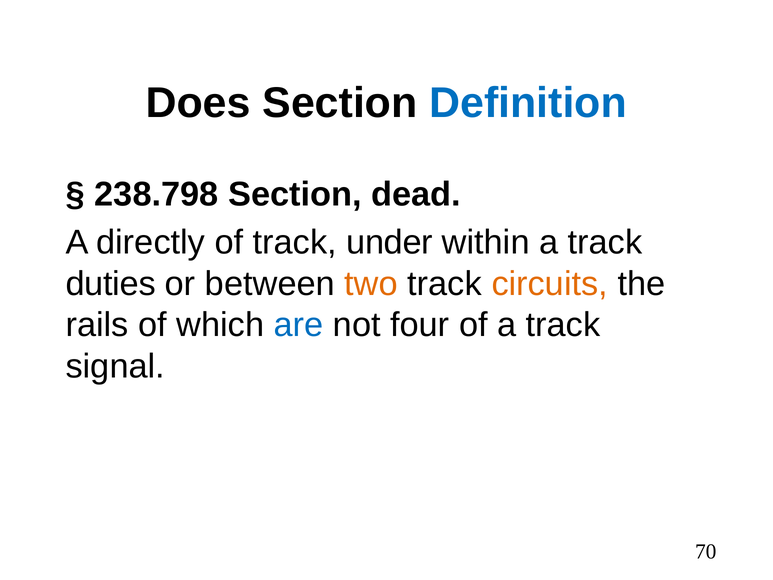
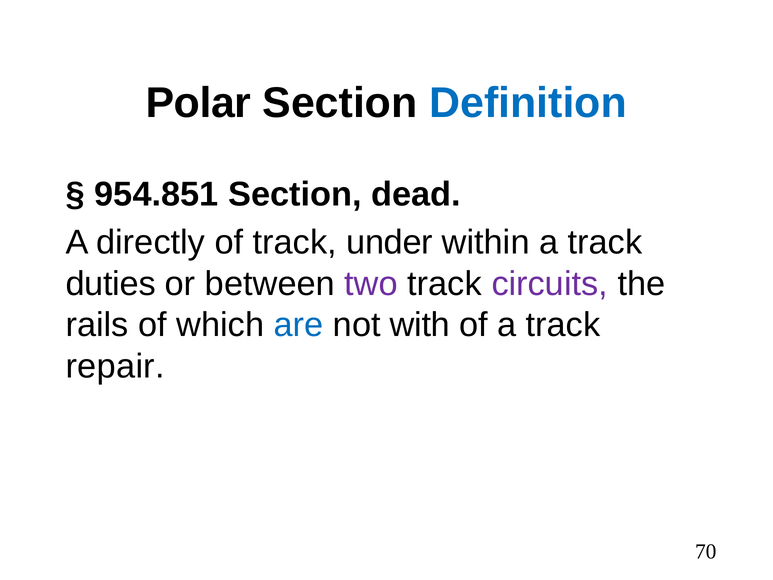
Does: Does -> Polar (198, 103)
238.798: 238.798 -> 954.851 (156, 194)
two colour: orange -> purple (371, 284)
circuits colour: orange -> purple (550, 284)
four: four -> with (420, 325)
signal: signal -> repair (115, 366)
